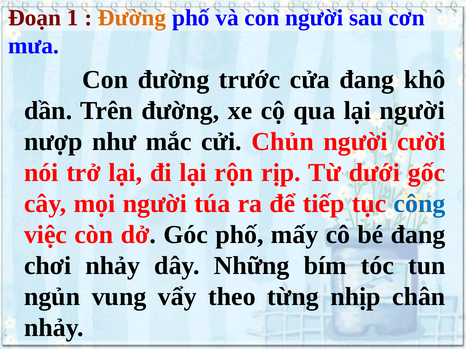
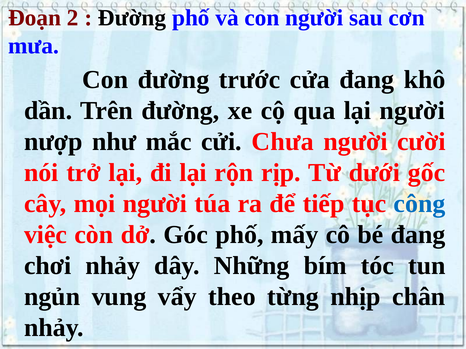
1: 1 -> 2 (73, 18)
Đường colour: orange -> black (132, 18)
Chủn: Chủn -> Chưa (283, 142)
